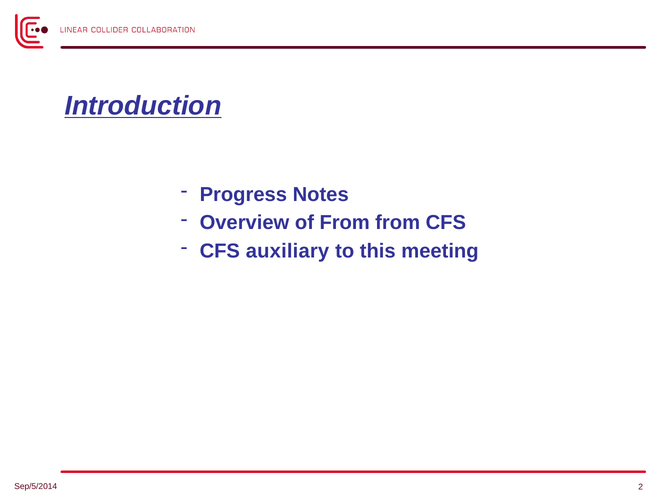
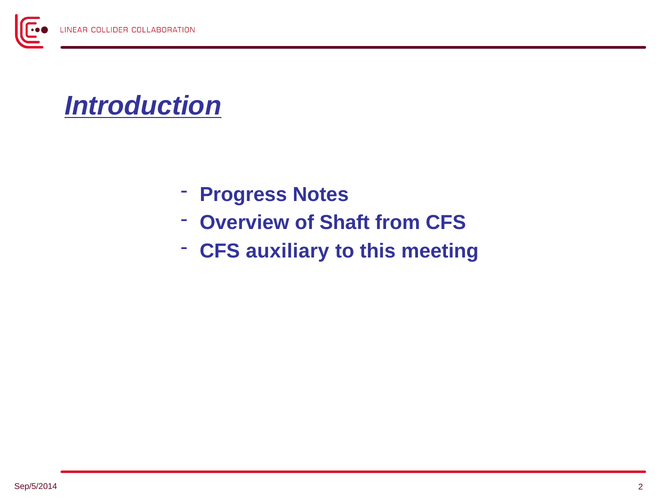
of From: From -> Shaft (345, 222)
